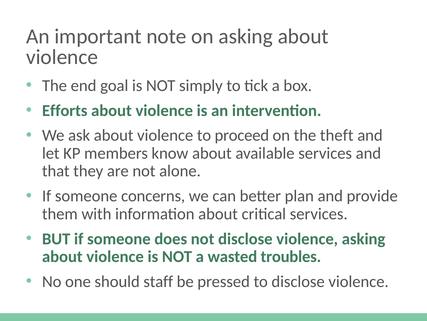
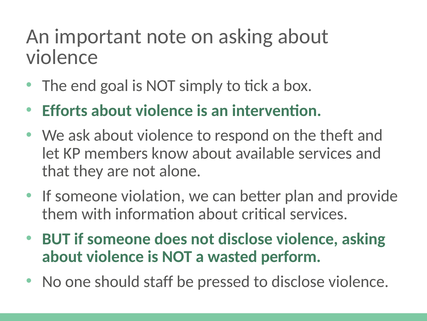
proceed: proceed -> respond (242, 135)
concerns: concerns -> violation (153, 196)
troubles: troubles -> perform (291, 256)
